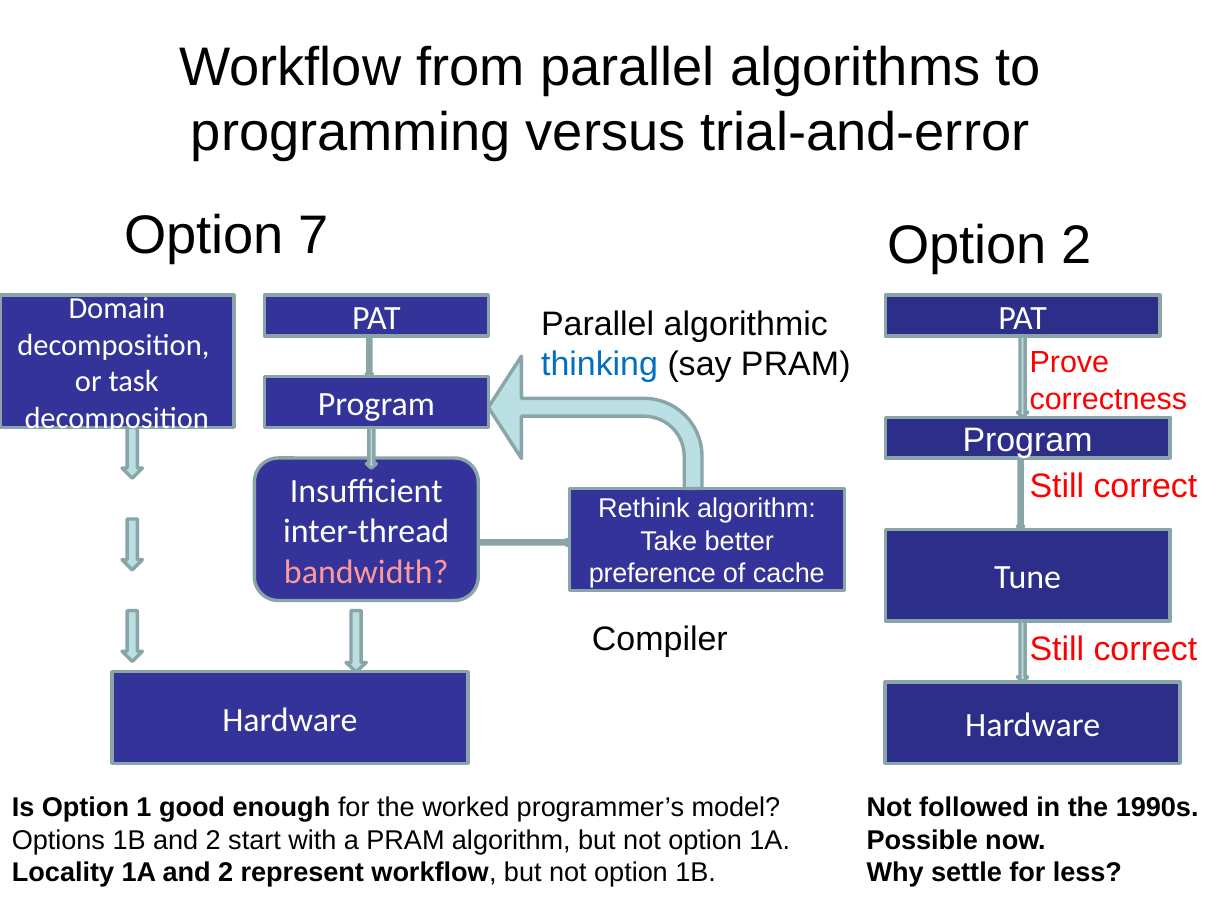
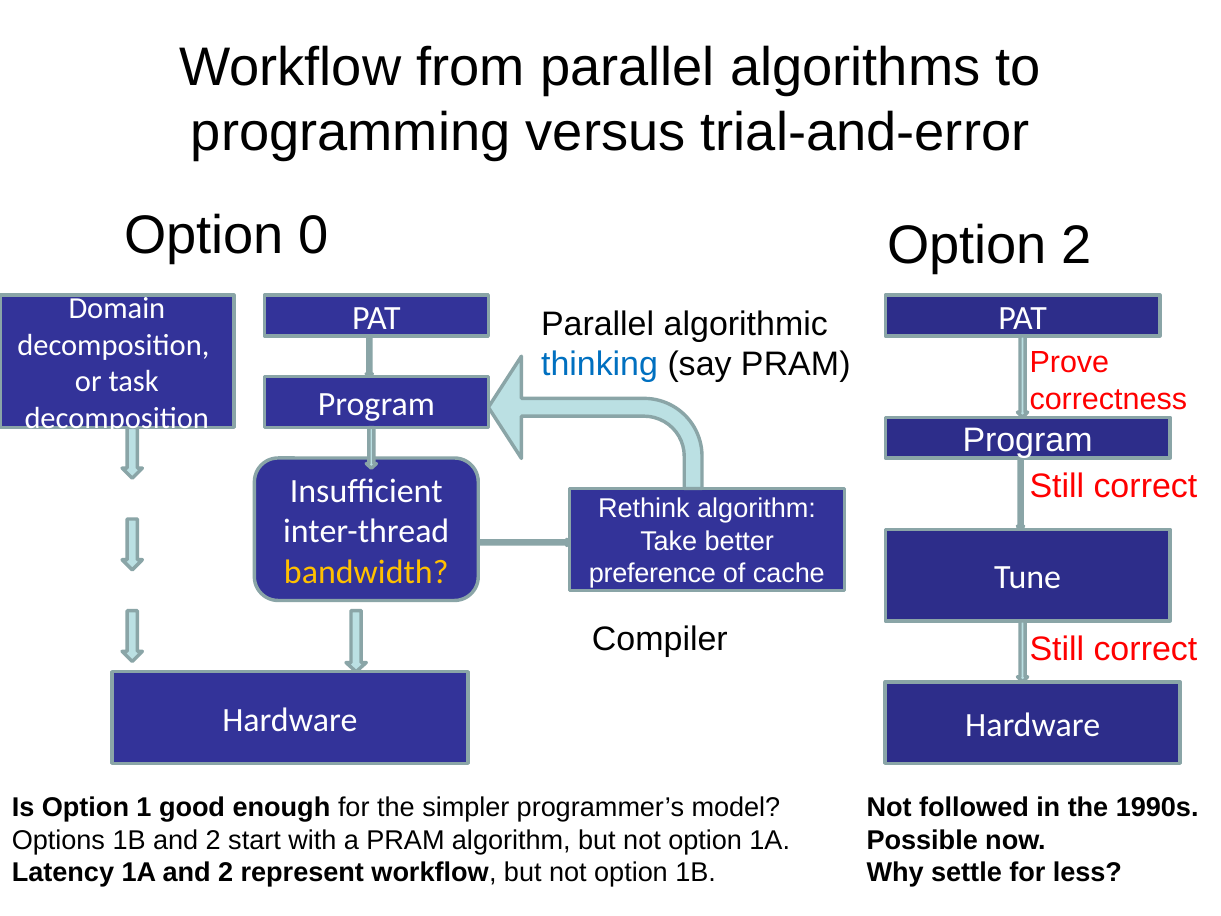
7: 7 -> 0 (314, 236)
bandwidth colour: pink -> yellow (366, 572)
worked: worked -> simpler (466, 808)
Locality: Locality -> Latency (63, 873)
